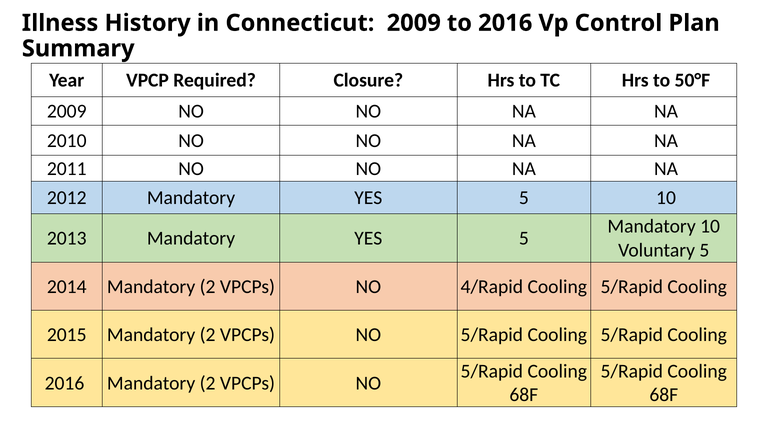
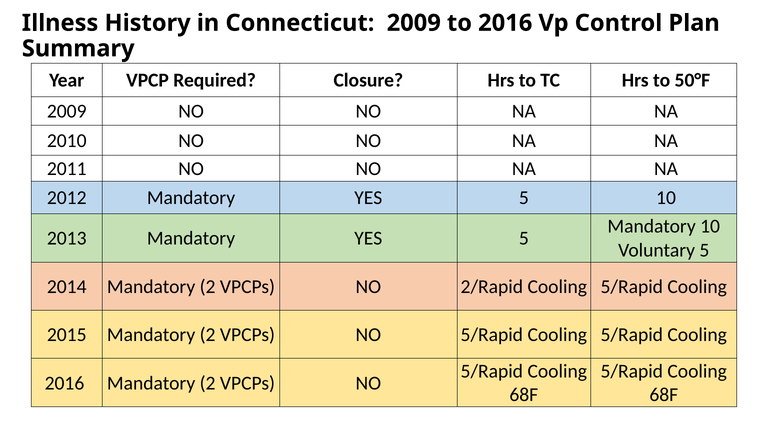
4/Rapid: 4/Rapid -> 2/Rapid (492, 286)
